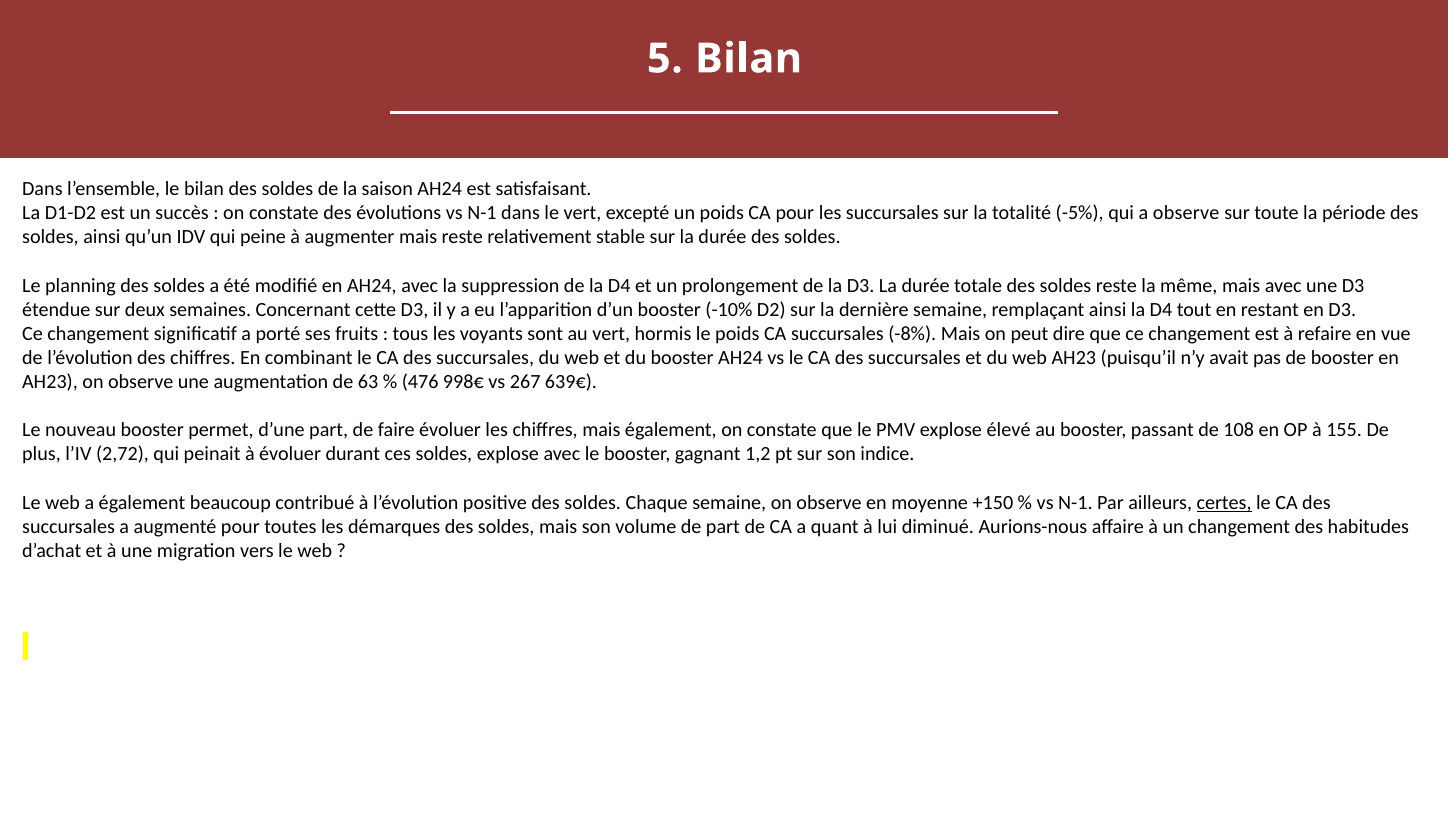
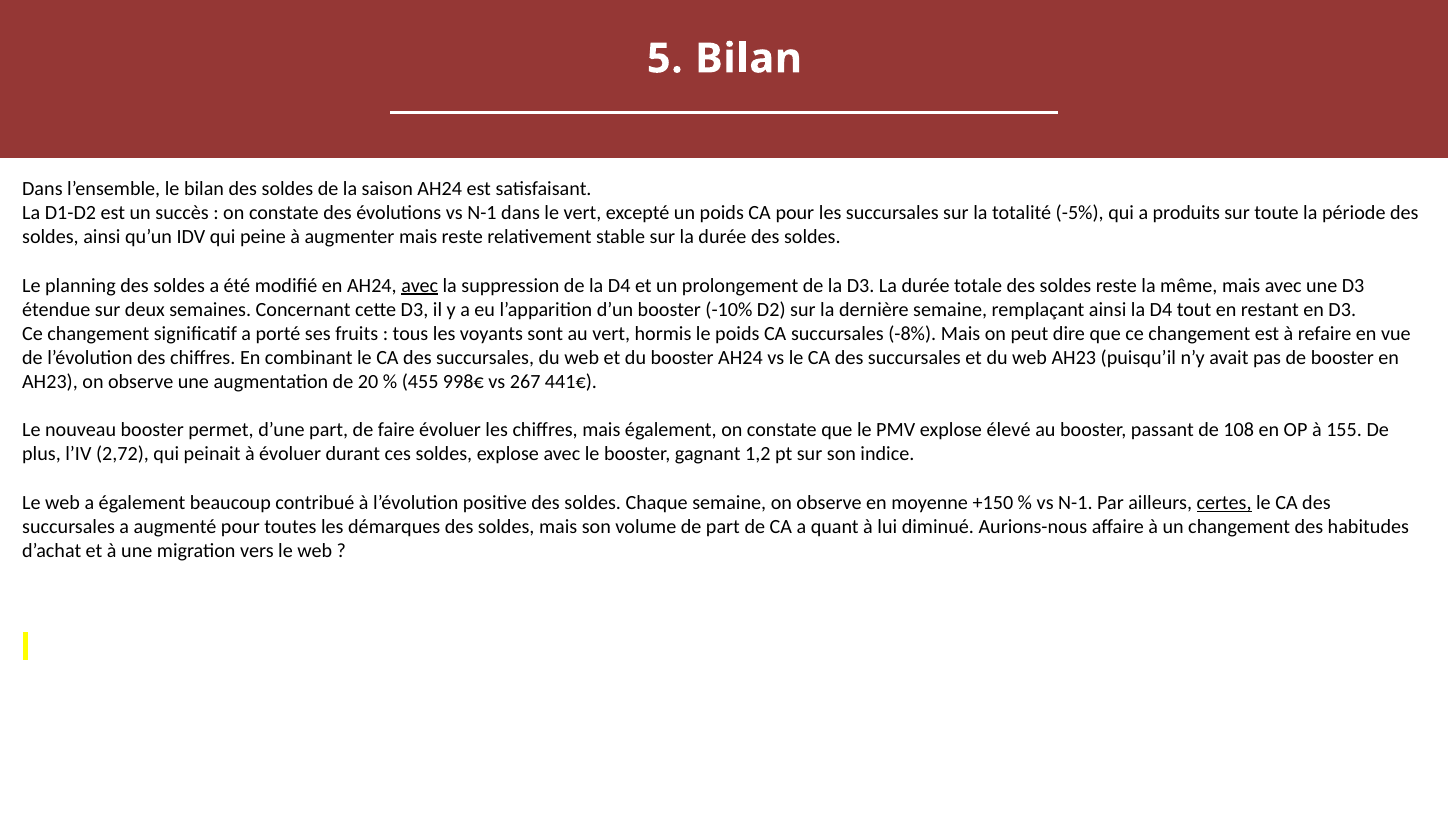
a observe: observe -> produits (1186, 213)
avec underline: none -> present (420, 286)
63: 63 -> 20 (368, 382)
476: 476 -> 455 (420, 382)
639€: 639€ -> 441€ (571, 382)
